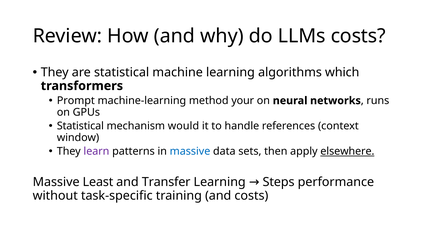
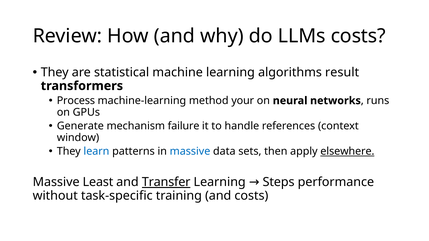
which: which -> result (342, 73)
Prompt: Prompt -> Process (76, 101)
Statistical: Statistical -> Generate (80, 126)
would: would -> failure (184, 126)
learn colour: purple -> blue (96, 152)
Transfer underline: none -> present (166, 182)
